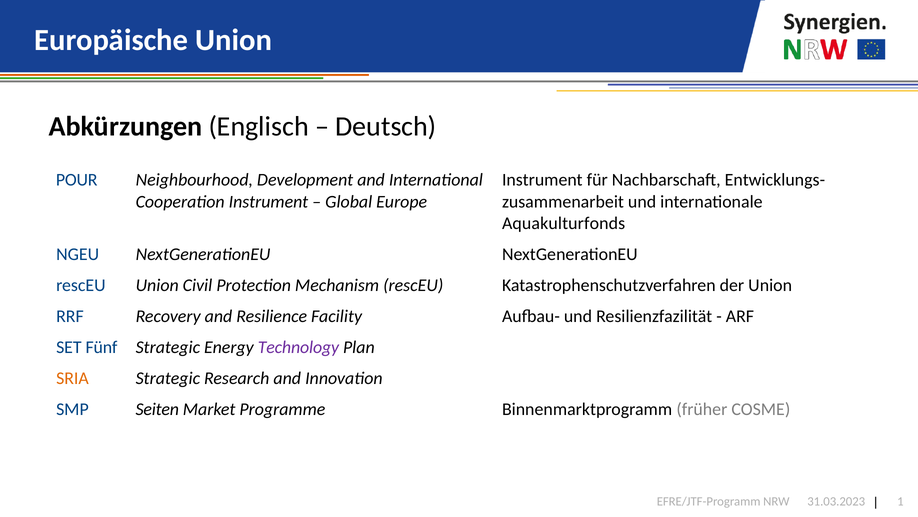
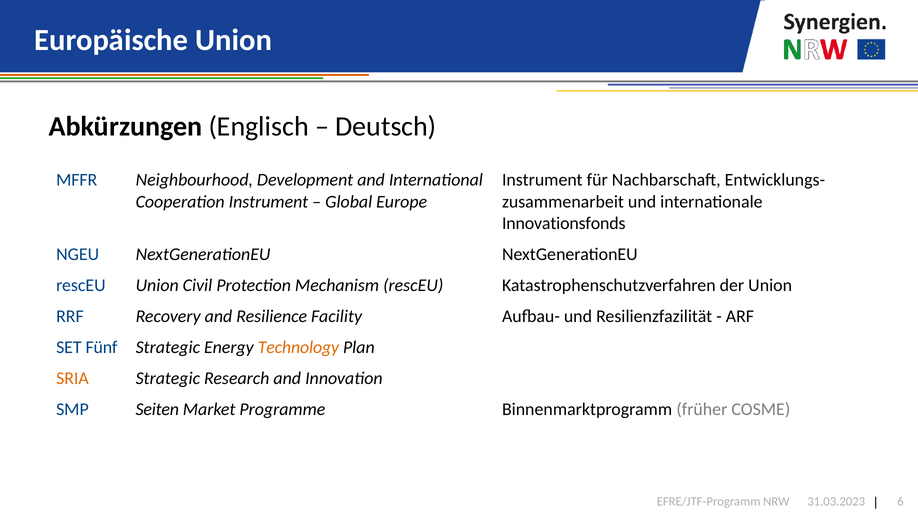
POUR: POUR -> MFFR (77, 180)
Aquakulturfonds: Aquakulturfonds -> Innovationsfonds (564, 223)
Technology colour: purple -> orange (298, 347)
1: 1 -> 6 (900, 501)
